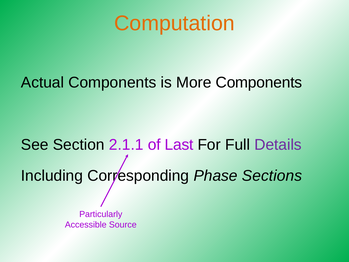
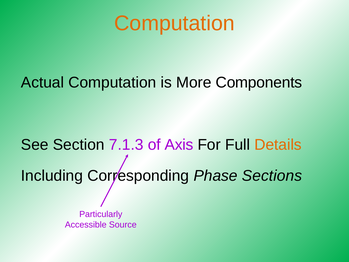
Actual Components: Components -> Computation (112, 83)
2.1.1: 2.1.1 -> 7.1.3 (126, 145)
Last: Last -> Axis (179, 145)
Details colour: purple -> orange (278, 145)
